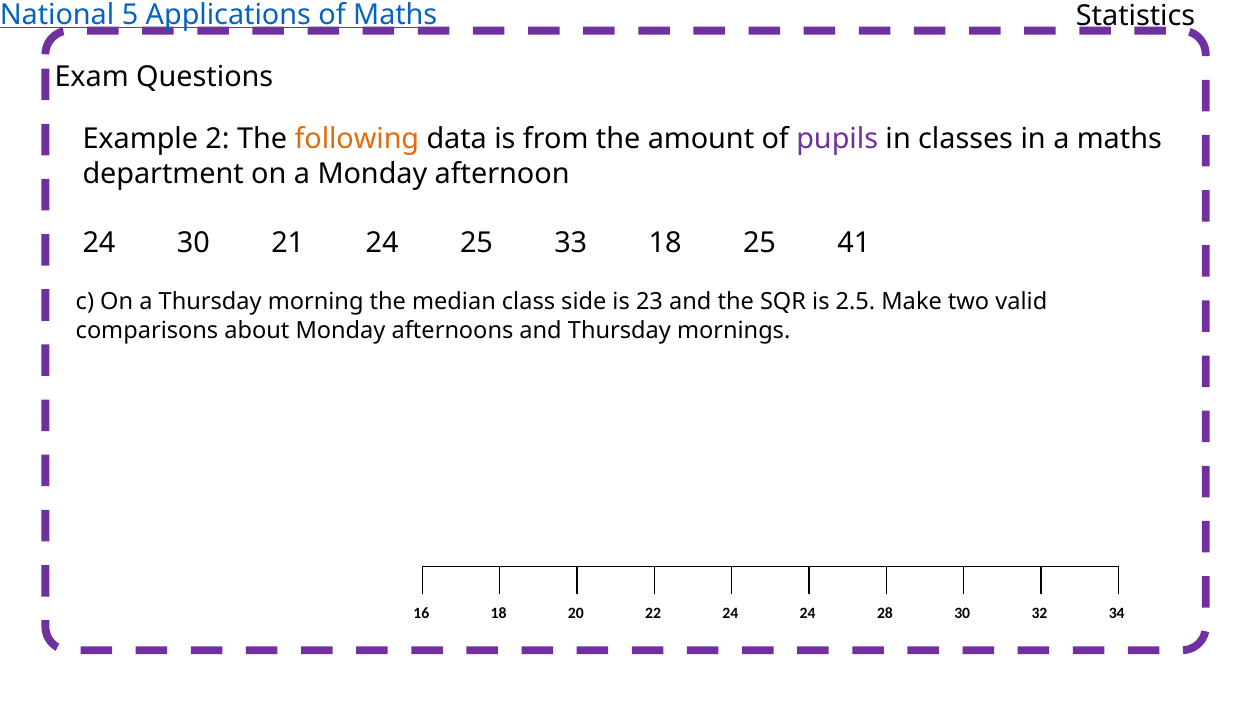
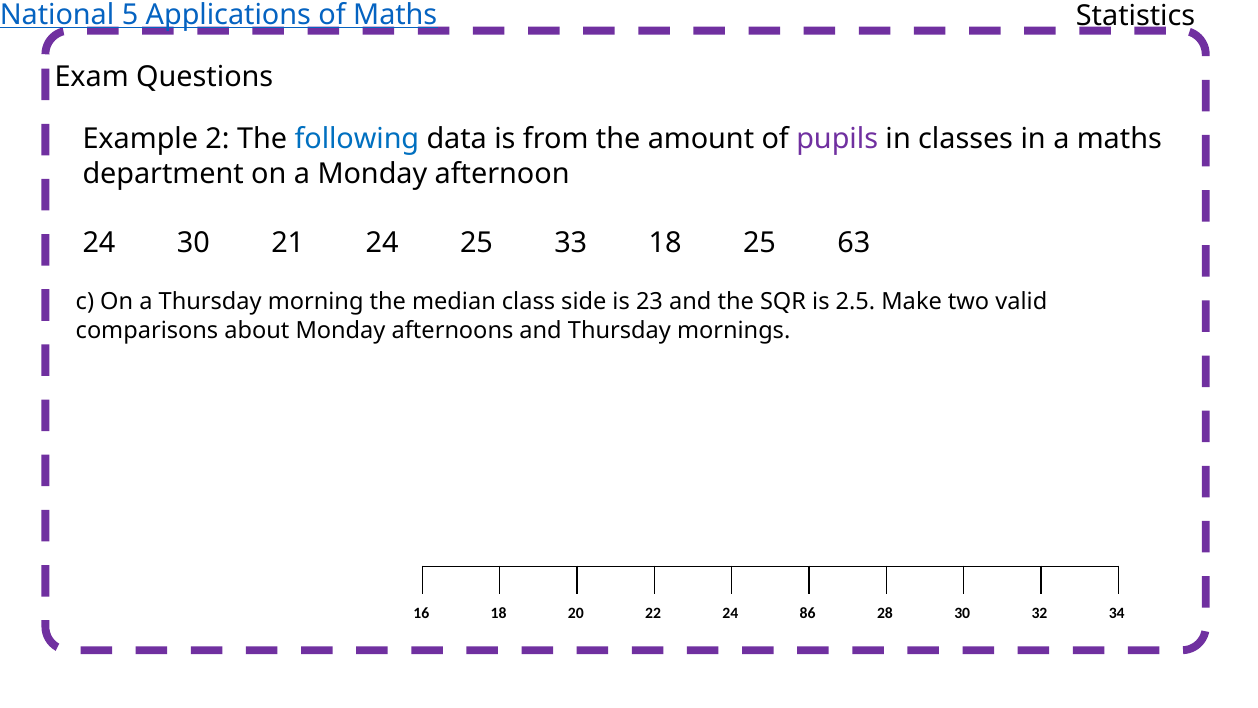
following colour: orange -> blue (357, 139)
41: 41 -> 63 (854, 243)
24 24: 24 -> 86 (808, 613)
